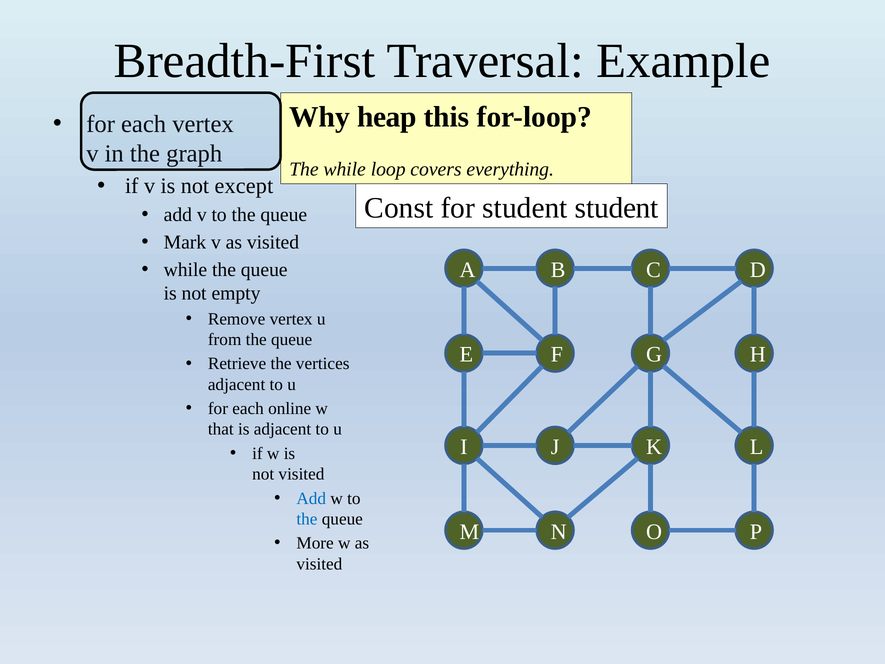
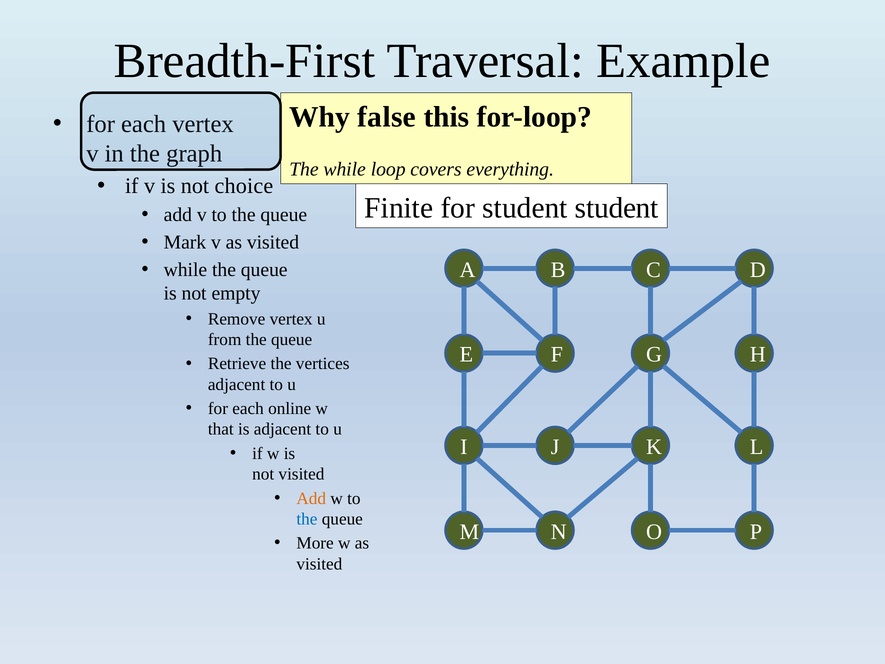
heap: heap -> false (387, 117)
except: except -> choice (244, 186)
Const: Const -> Finite (399, 208)
Add colour: blue -> orange (311, 498)
